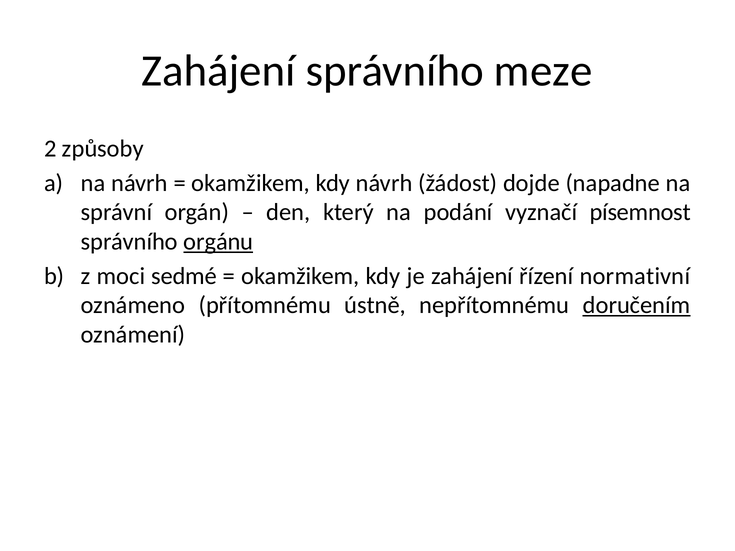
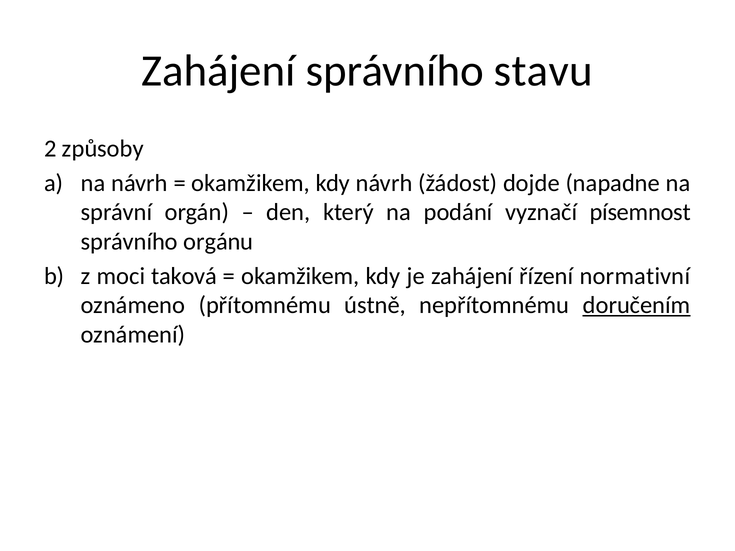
meze: meze -> stavu (543, 71)
orgánu underline: present -> none (218, 242)
sedmé: sedmé -> taková (184, 276)
